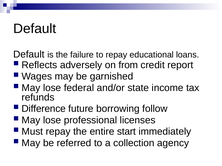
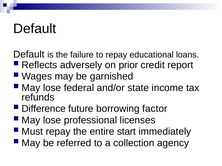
from: from -> prior (128, 65)
follow: follow -> factor (155, 109)
